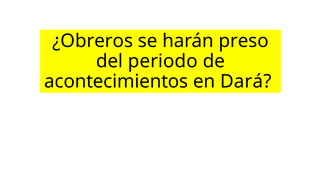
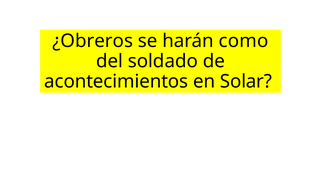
preso: preso -> como (244, 41)
periodo: periodo -> soldado (163, 61)
Dará: Dará -> Solar (246, 81)
